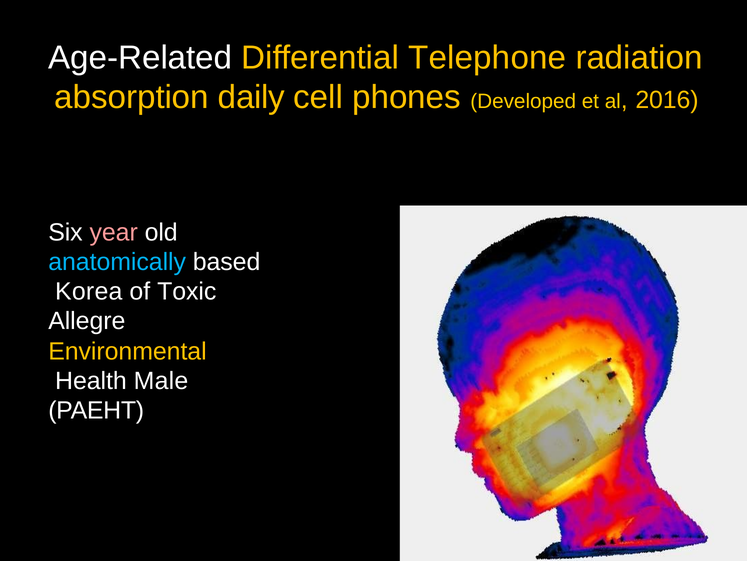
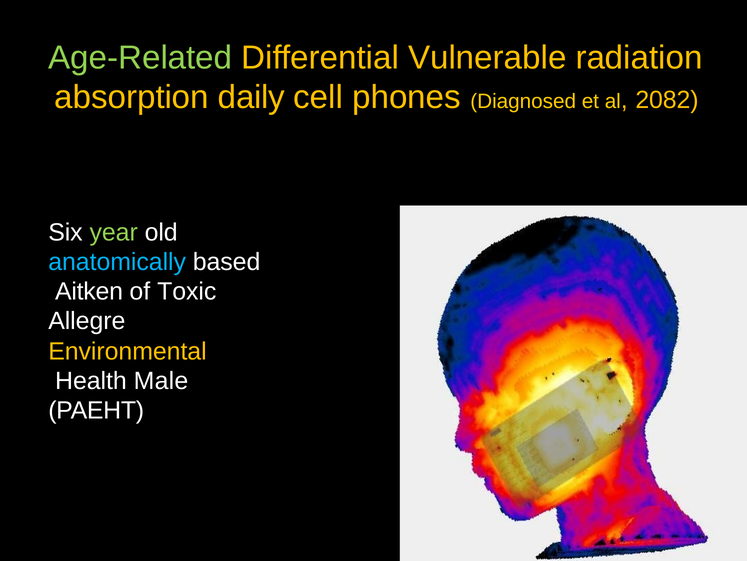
Age-Related colour: white -> light green (140, 58)
Telephone: Telephone -> Vulnerable (487, 58)
Developed: Developed -> Diagnosed (523, 101)
2016: 2016 -> 2082 (667, 100)
year colour: pink -> light green (114, 232)
Korea: Korea -> Aitken (89, 291)
